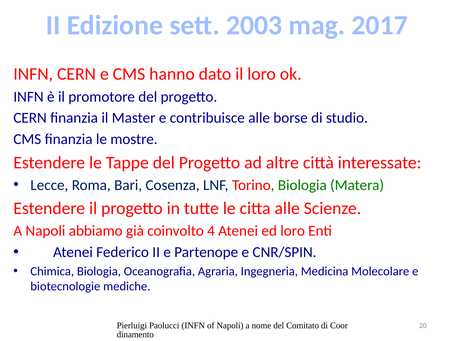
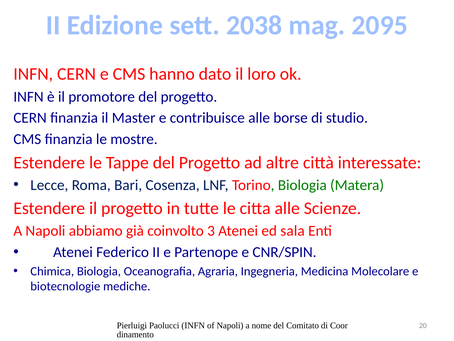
2003: 2003 -> 2038 (254, 25)
2017: 2017 -> 2095 (380, 25)
4: 4 -> 3 (211, 231)
ed loro: loro -> sala (293, 231)
